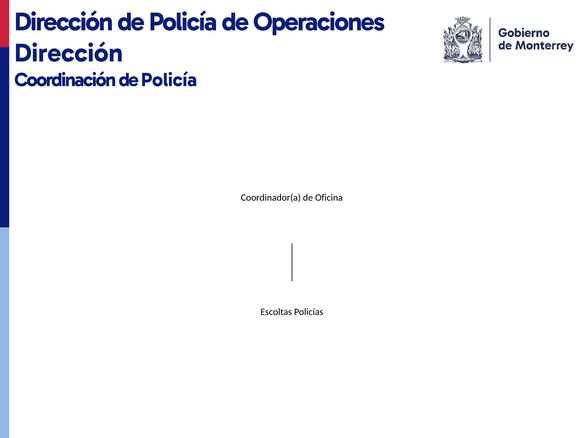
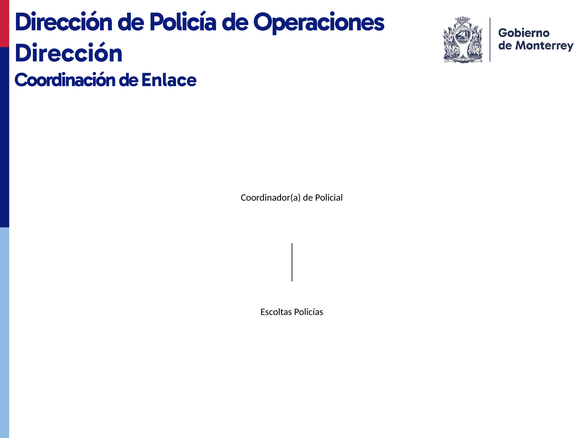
Coordinación de Policía: Policía -> Enlace (169, 80)
Oficina: Oficina -> Policial (329, 198)
